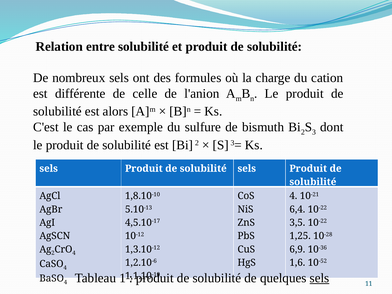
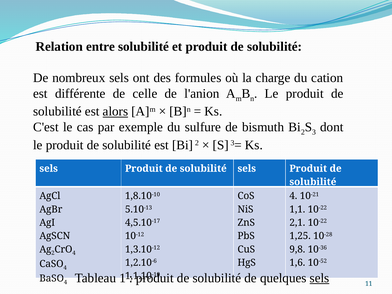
alors underline: none -> present (115, 111)
6,4: 6,4 -> 1,1 (297, 209)
3,5: 3,5 -> 2,1 (297, 223)
6,9: 6,9 -> 9,8 (297, 249)
